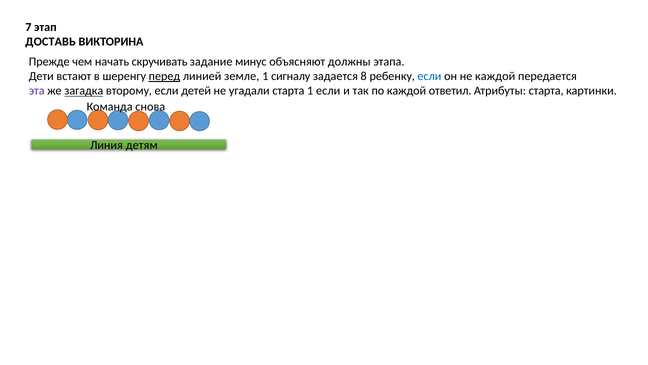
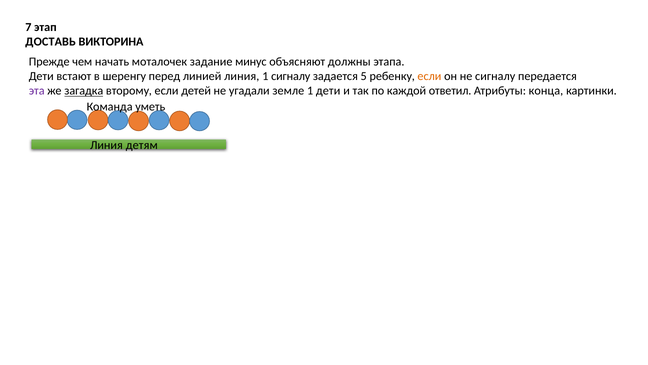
скручивать: скручивать -> моталочек (159, 62)
перед underline: present -> none (164, 76)
линией земле: земле -> линия (242, 76)
8: 8 -> 5 (364, 76)
если colour: blue -> orange (429, 76)
не каждой: каждой -> сигналу (495, 76)
угадали старта: старта -> земле (288, 91)
1 если: если -> дети (328, 91)
Атрибуты старта: старта -> конца (546, 91)
снова: снова -> уметь (150, 106)
